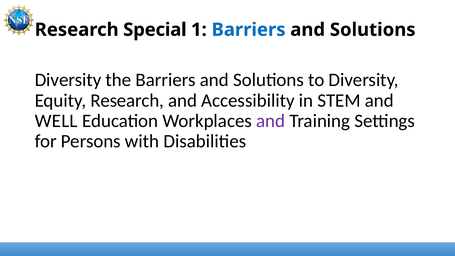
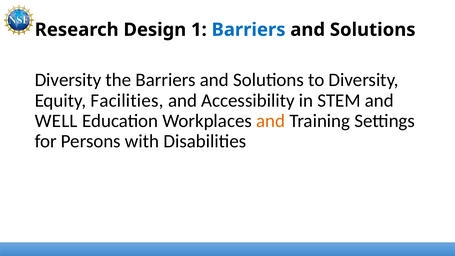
Special: Special -> Design (155, 30)
Equity Research: Research -> Facilities (127, 100)
and colour: purple -> orange (271, 121)
